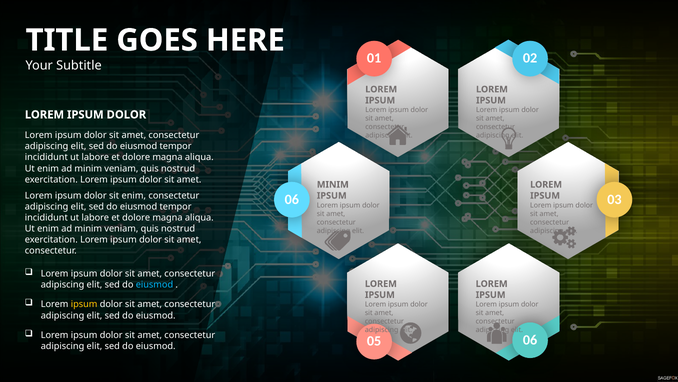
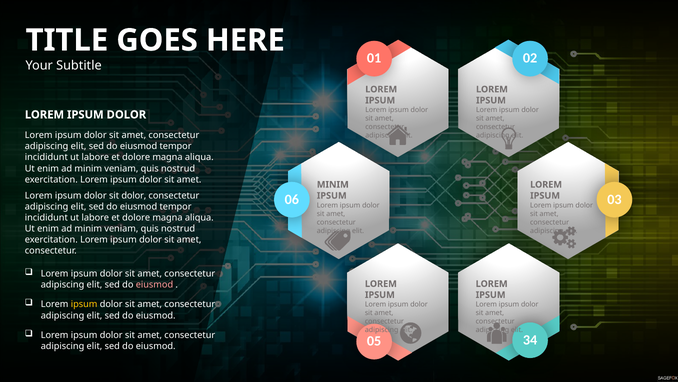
sit enim: enim -> dolor (134, 195)
eiusmod colour: light blue -> pink (154, 284)
05 06: 06 -> 34 (530, 339)
